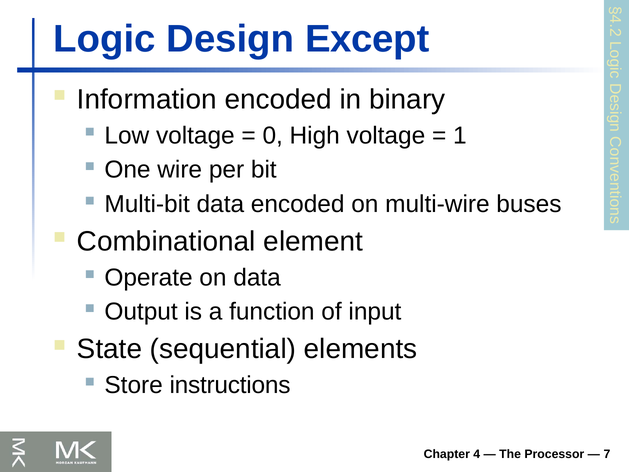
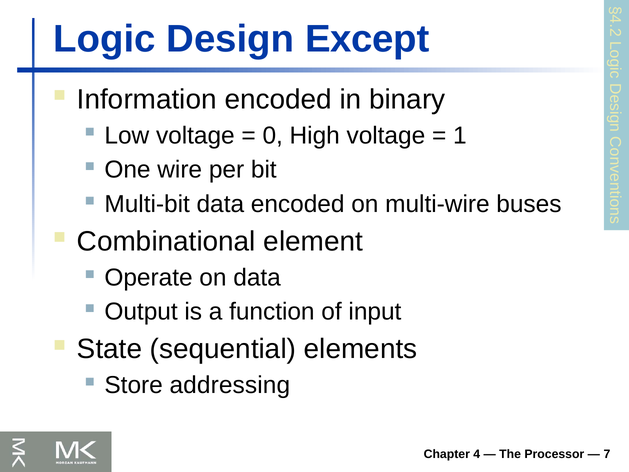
instructions: instructions -> addressing (230, 385)
